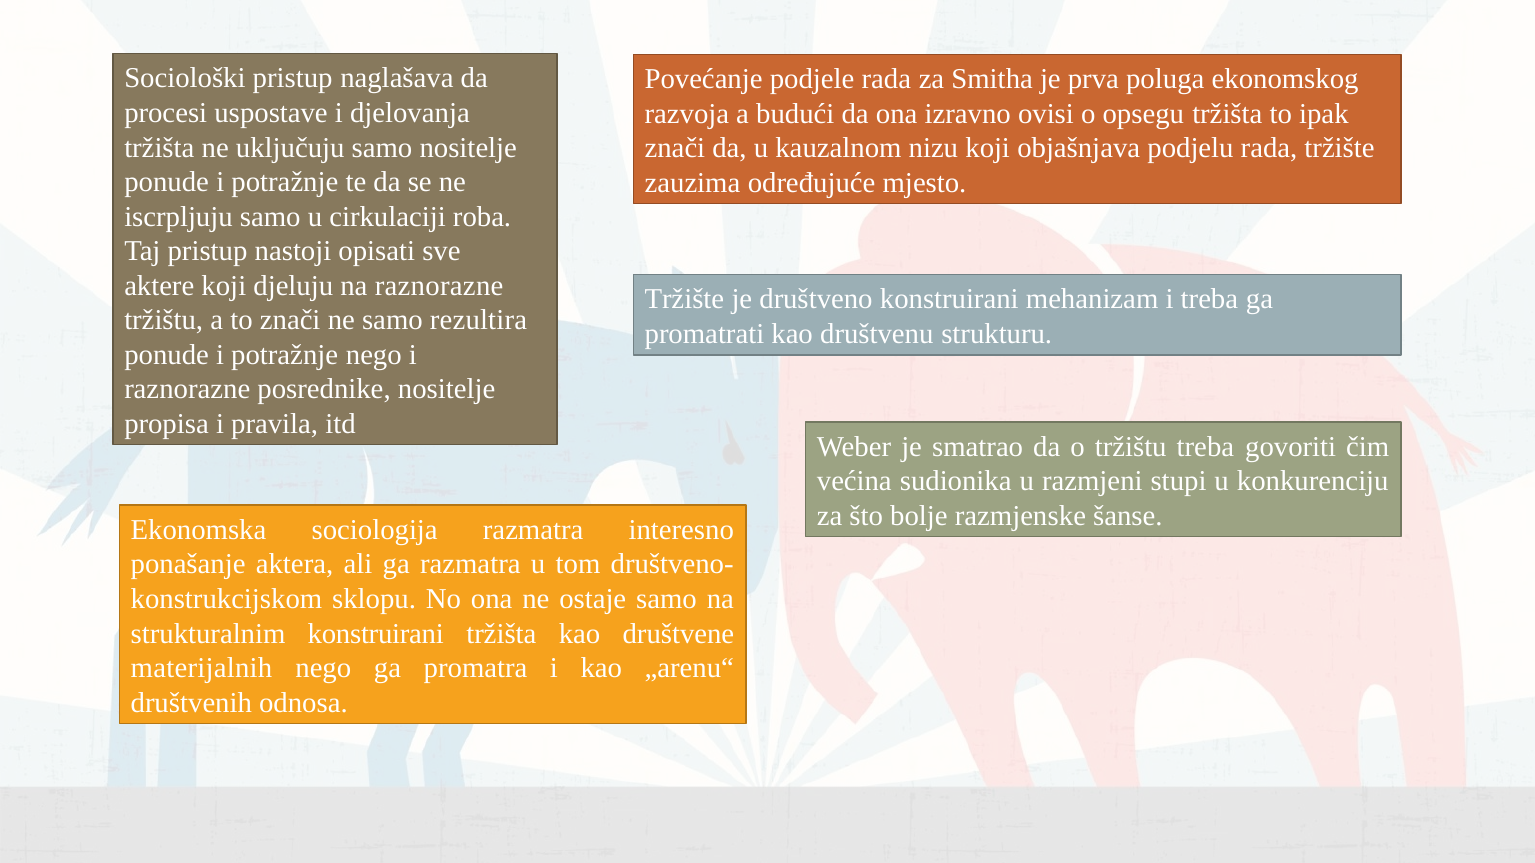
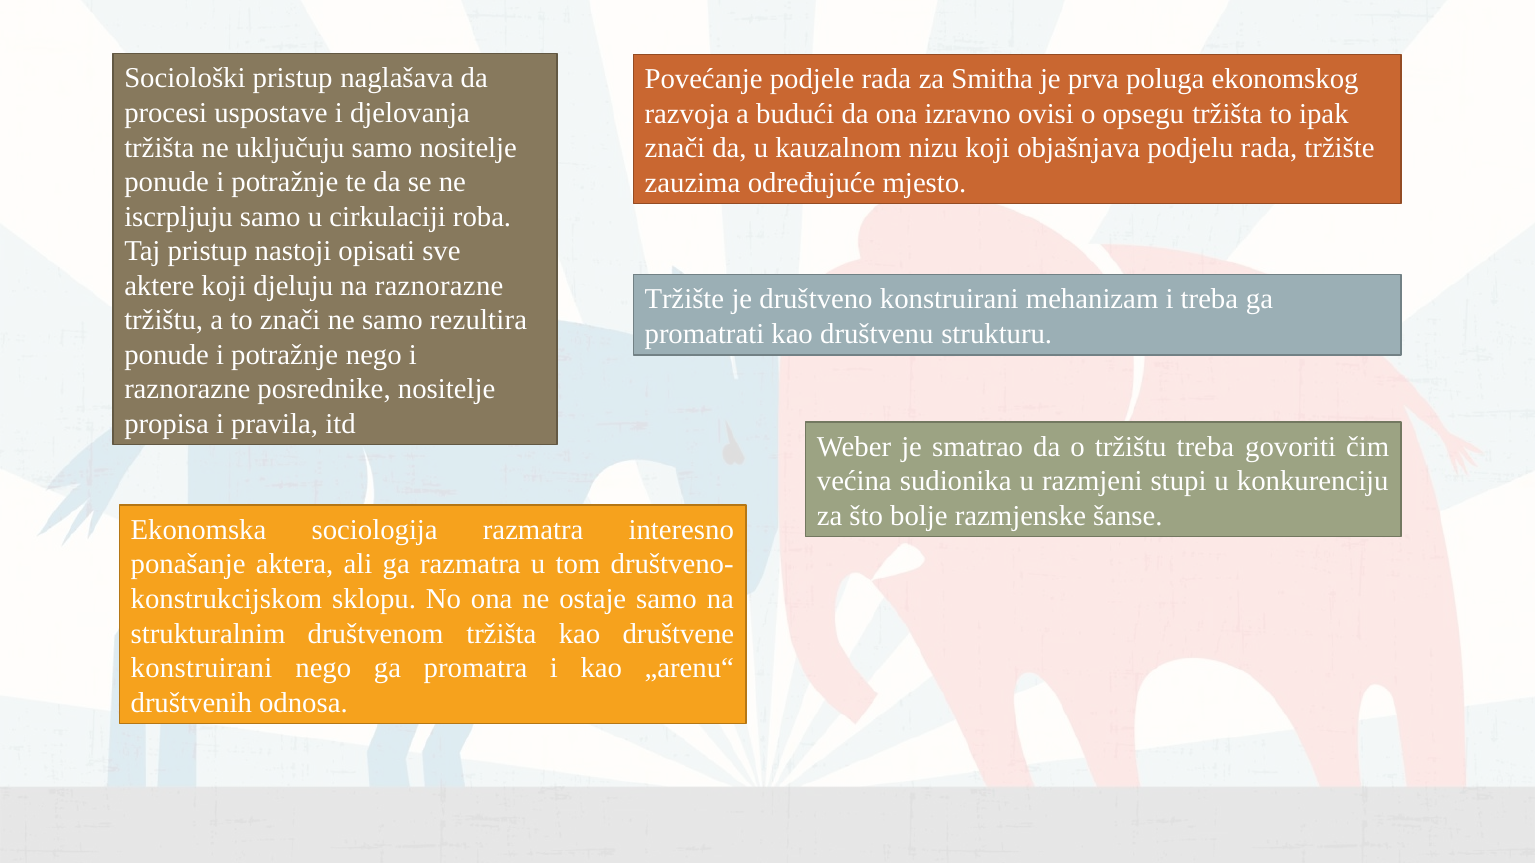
strukturalnim konstruirani: konstruirani -> društvenom (376, 634)
materijalnih: materijalnih -> konstruirani (202, 668)
